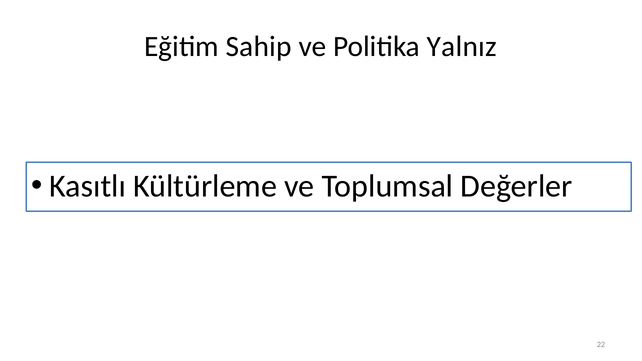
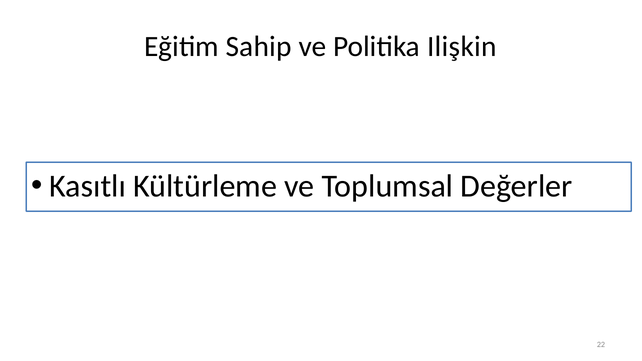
Yalnız: Yalnız -> Ilişkin (462, 47)
